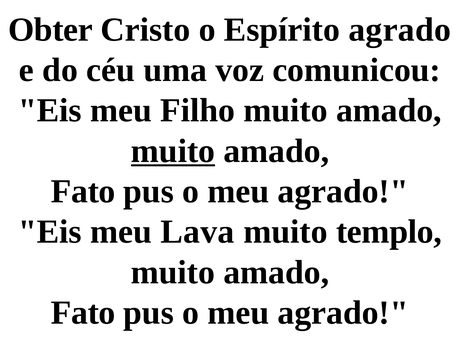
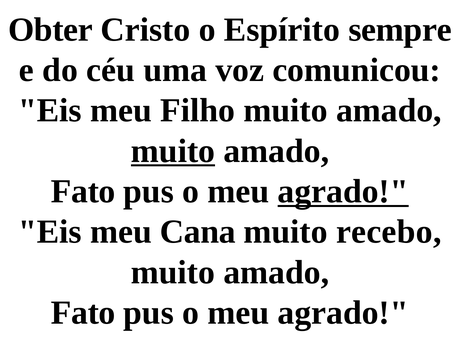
Espírito agrado: agrado -> sempre (400, 30)
agrado underline: none -> present (343, 192)
Lava: Lava -> Cana (198, 232)
templo: templo -> recebo (389, 232)
